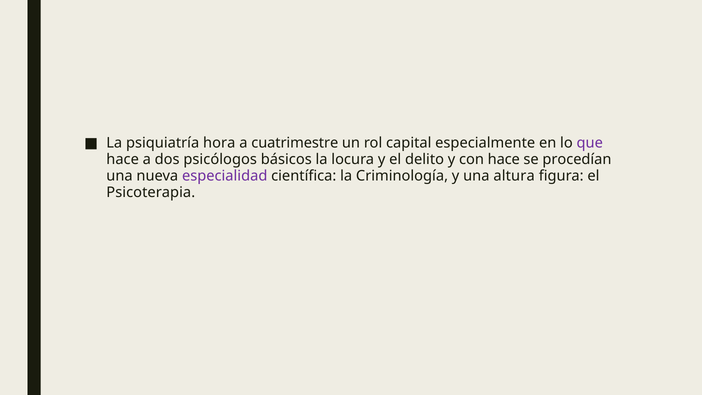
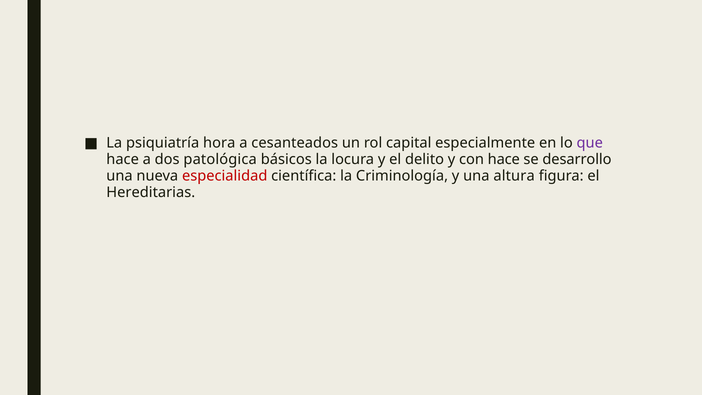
cuatrimestre: cuatrimestre -> cesanteados (295, 143)
psicólogos: psicólogos -> patológica (220, 159)
procedían: procedían -> desarrollo (577, 159)
especialidad colour: purple -> red (225, 176)
Psicoterapia: Psicoterapia -> Hereditarias (151, 192)
